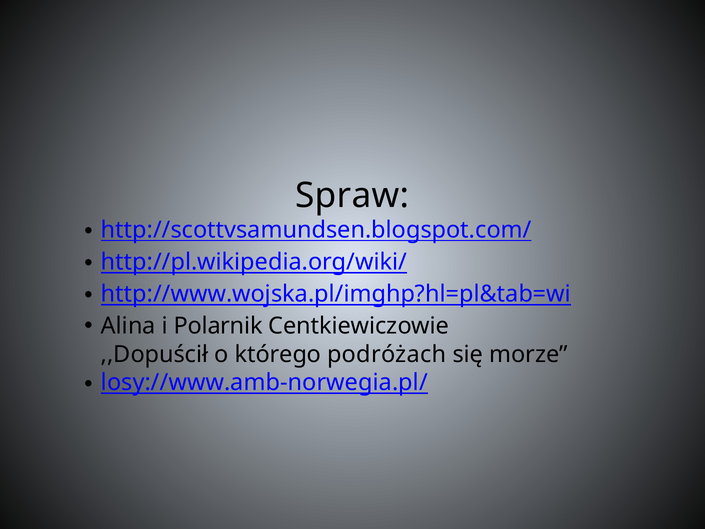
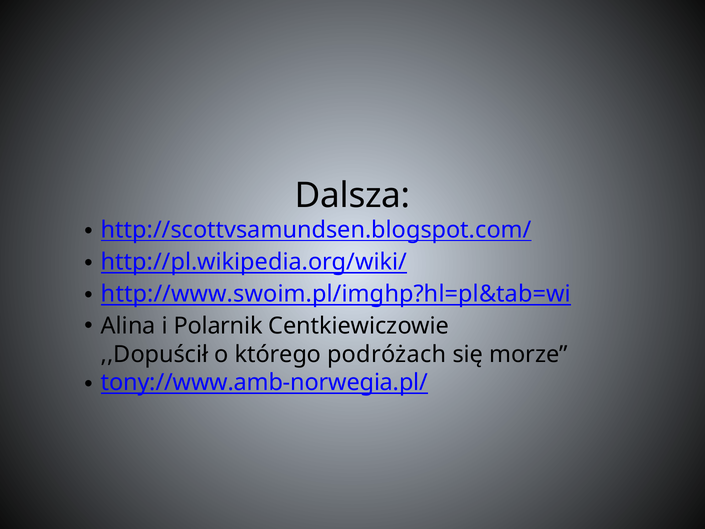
Spraw: Spraw -> Dalsza (353, 195)
http://www.wojska.pl/imghp?hl=pl&tab=wi: http://www.wojska.pl/imghp?hl=pl&tab=wi -> http://www.swoim.pl/imghp?hl=pl&tab=wi (336, 294)
losy://www.amb-norwegia.pl/: losy://www.amb-norwegia.pl/ -> tony://www.amb-norwegia.pl/ (264, 382)
